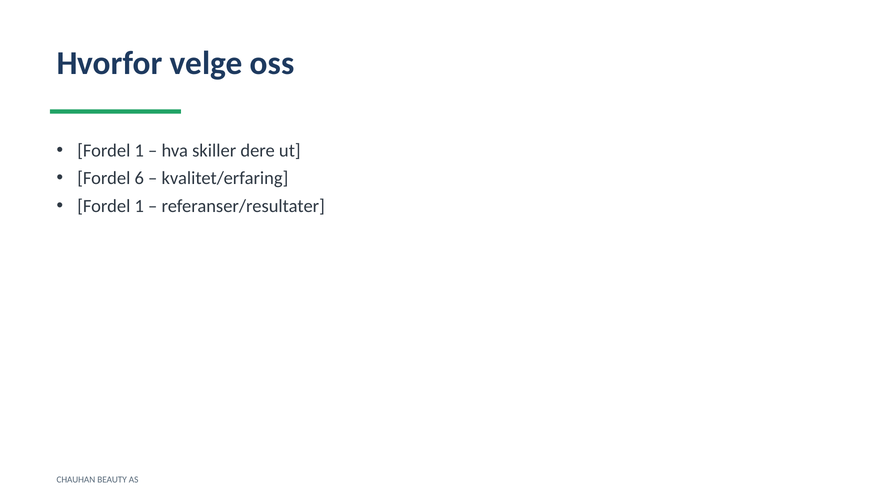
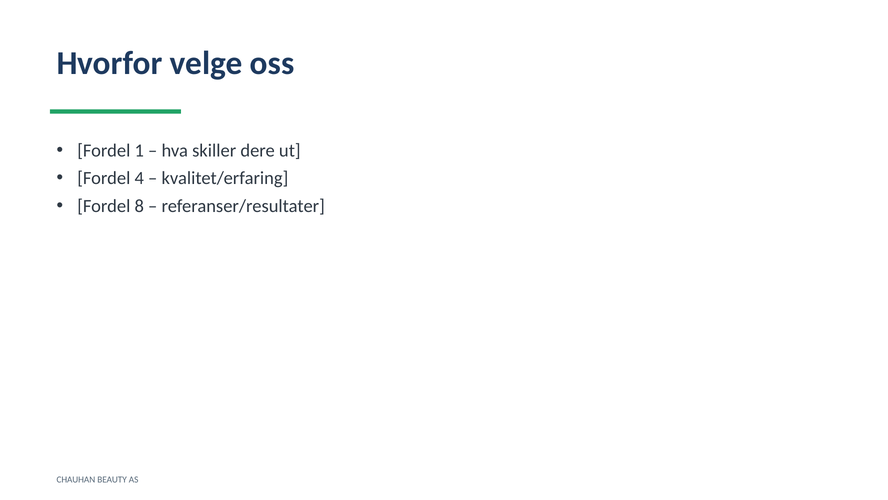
6: 6 -> 4 (139, 178)
1: 1 -> 8 (139, 206)
